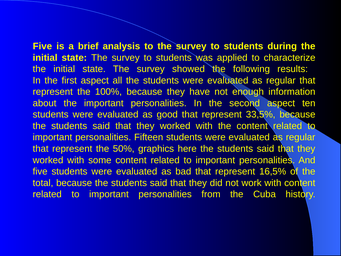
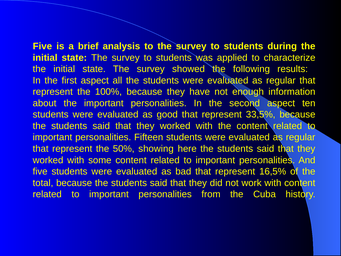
graphics: graphics -> showing (156, 149)
